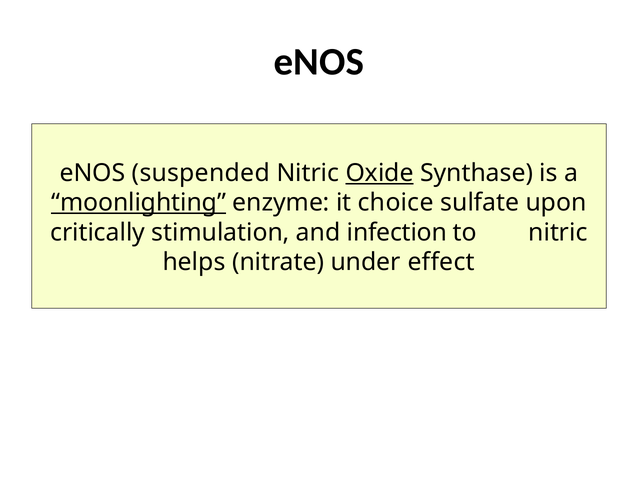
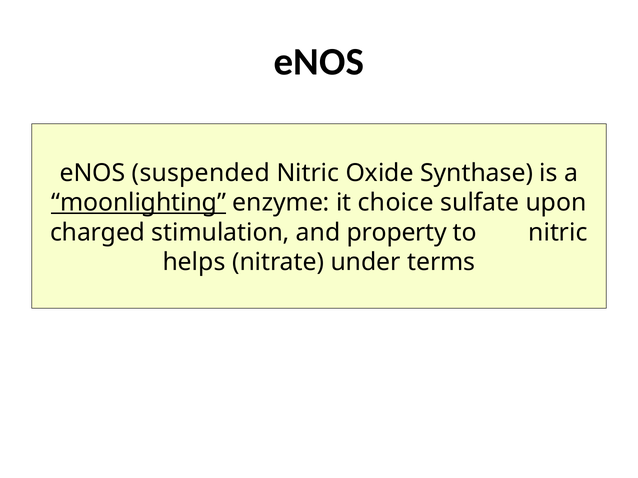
Oxide underline: present -> none (380, 173)
critically: critically -> charged (98, 233)
infection: infection -> property (397, 233)
effect: effect -> terms (441, 263)
